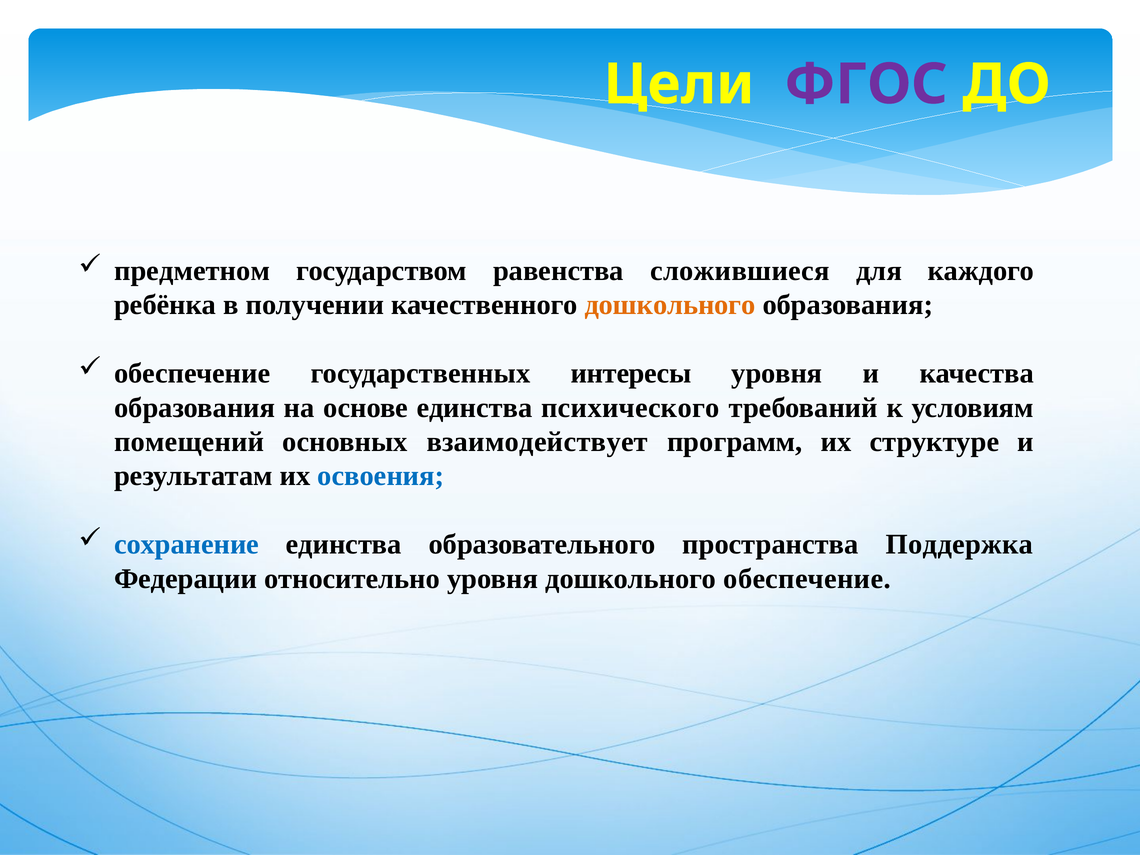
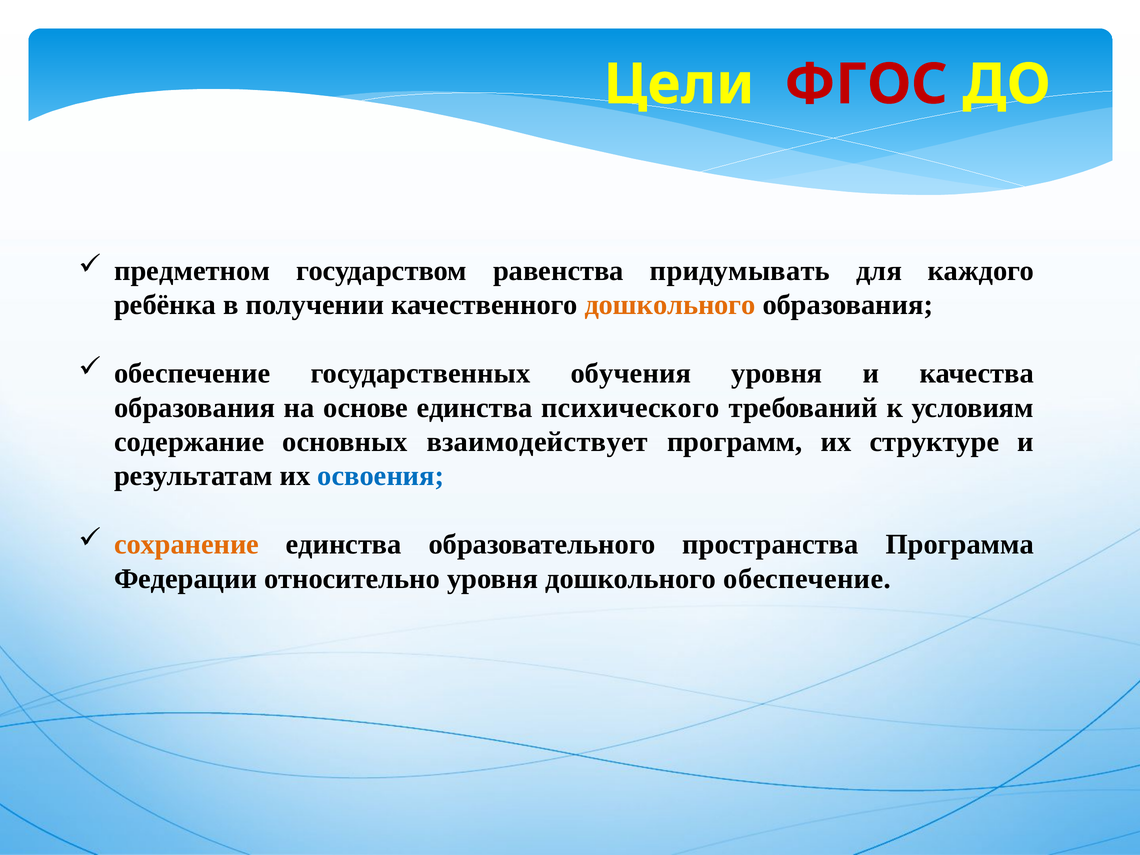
ФГОС colour: purple -> red (866, 84)
сложившиеся: сложившиеся -> придумывать (740, 271)
интересы: интересы -> обучения (631, 373)
помещений: помещений -> содержание (189, 442)
сохранение colour: blue -> orange (187, 544)
Поддержка: Поддержка -> Программа (960, 544)
